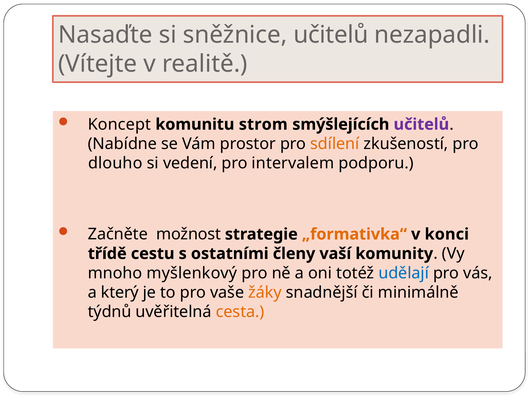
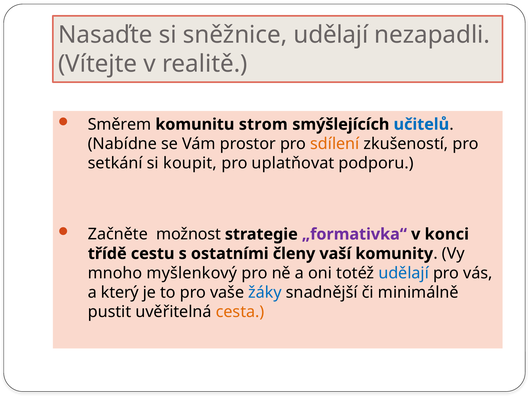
sněžnice učitelů: učitelů -> udělají (331, 35)
Koncept: Koncept -> Směrem (120, 124)
učitelů colour: purple -> blue (421, 124)
dlouho: dlouho -> setkání (115, 163)
vedení: vedení -> koupit (190, 163)
intervalem: intervalem -> uplatňovat (293, 163)
„formativka“ colour: orange -> purple (354, 234)
žáky colour: orange -> blue (265, 292)
týdnů: týdnů -> pustit (110, 312)
